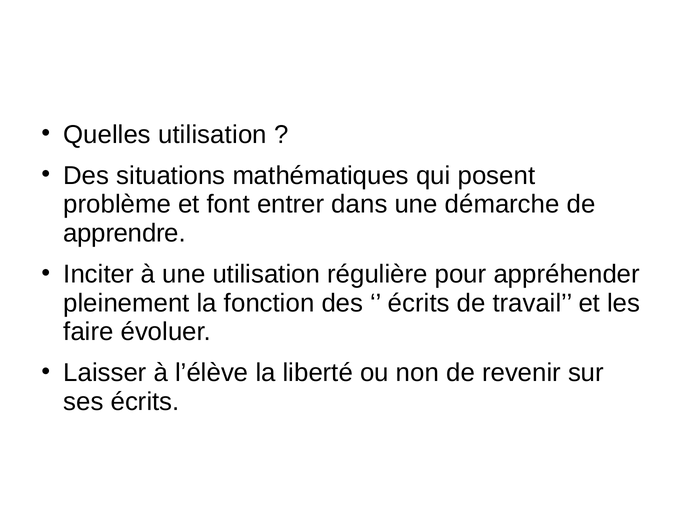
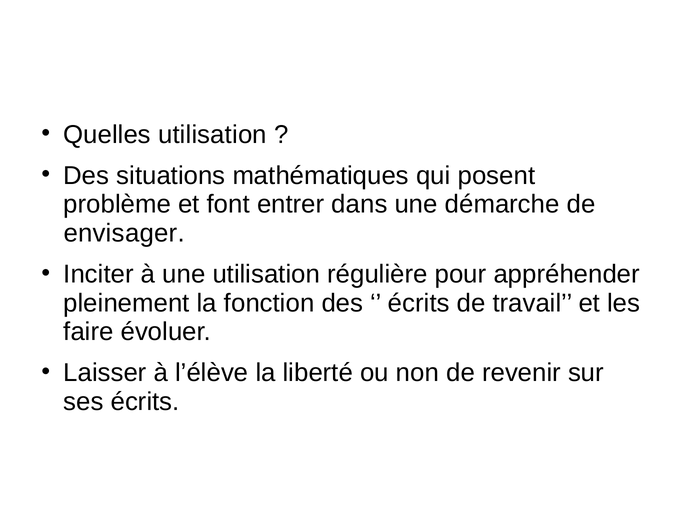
apprendre: apprendre -> envisager (124, 233)
